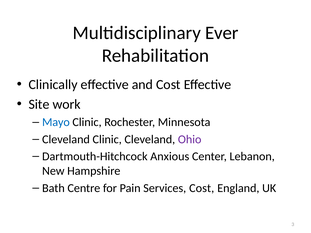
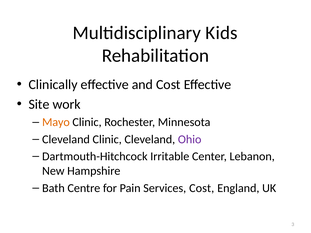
Ever: Ever -> Kids (222, 33)
Mayo colour: blue -> orange (56, 122)
Anxious: Anxious -> Irritable (170, 157)
